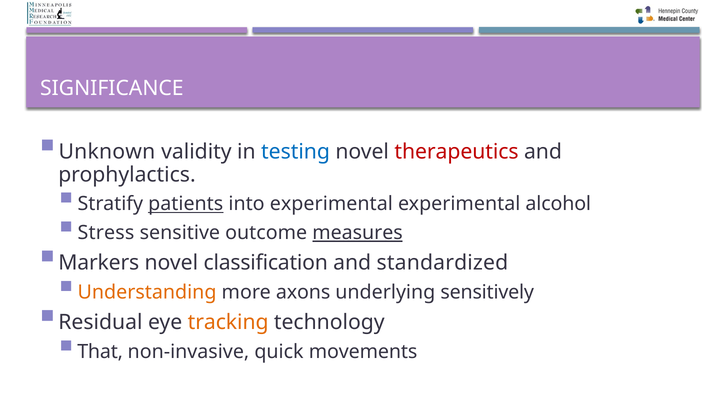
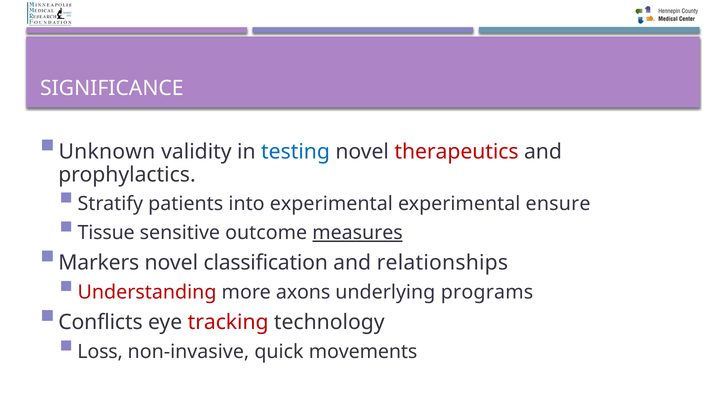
patients underline: present -> none (186, 204)
alcohol: alcohol -> ensure (558, 204)
Stress: Stress -> Tissue (106, 233)
standardized: standardized -> relationships (442, 263)
Understanding colour: orange -> red (147, 293)
sensitively: sensitively -> programs (487, 293)
Residual: Residual -> Conflicts (100, 323)
tracking colour: orange -> red (228, 323)
That: That -> Loss (100, 352)
